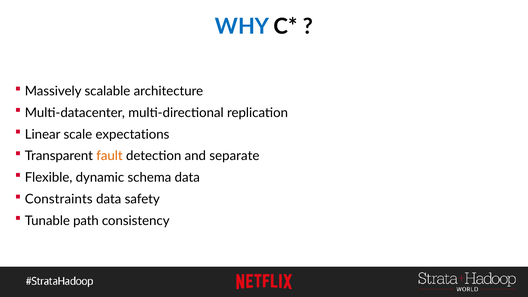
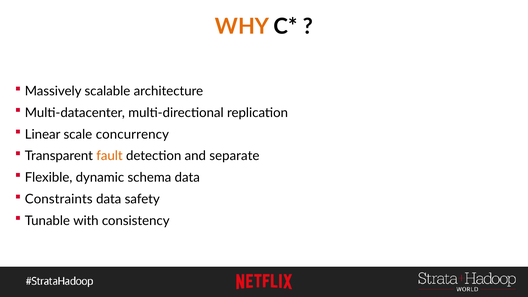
WHY colour: blue -> orange (242, 27)
expectations: expectations -> concurrency (132, 134)
path: path -> with (86, 221)
